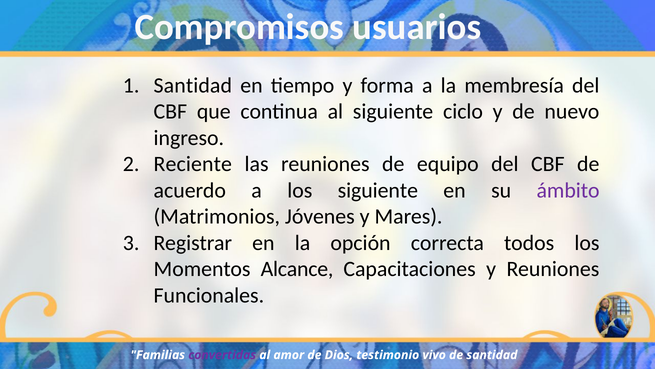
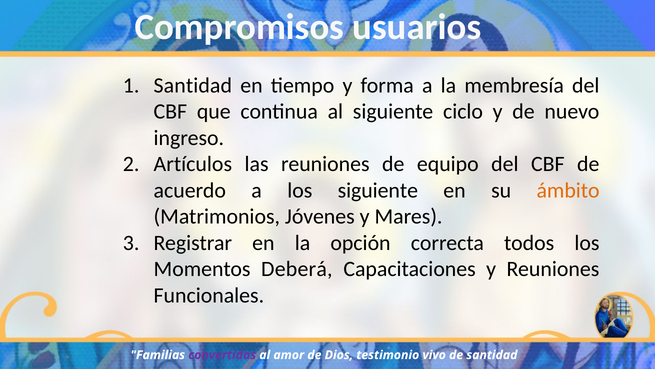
Reciente: Reciente -> Artículos (193, 164)
ámbito colour: purple -> orange (568, 190)
Alcance: Alcance -> Deberá (297, 269)
